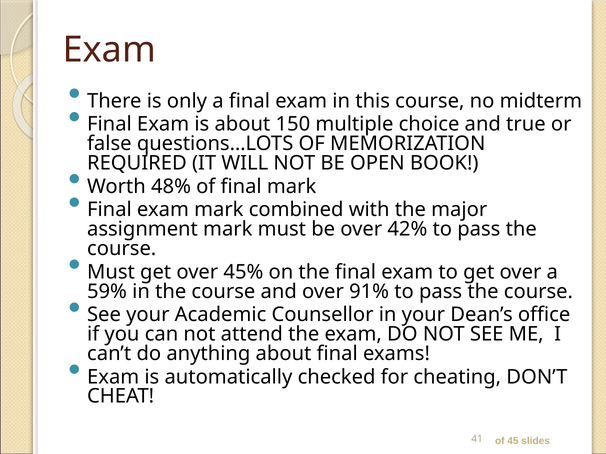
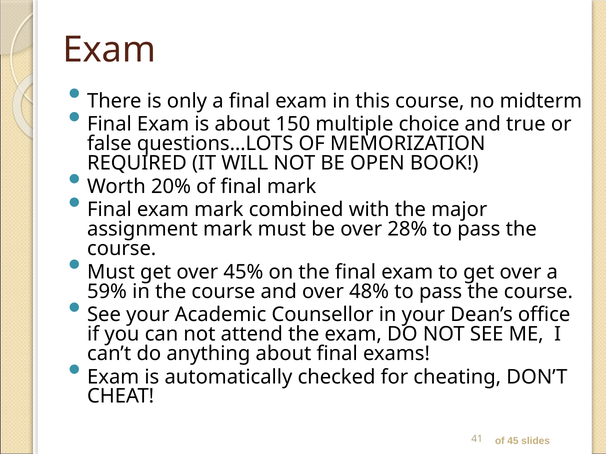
48%: 48% -> 20% (171, 187)
42%: 42% -> 28% (407, 229)
91%: 91% -> 48% (369, 292)
